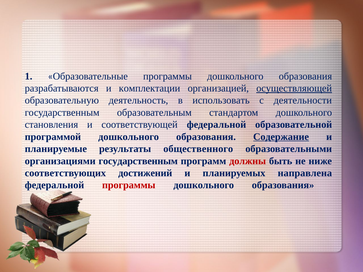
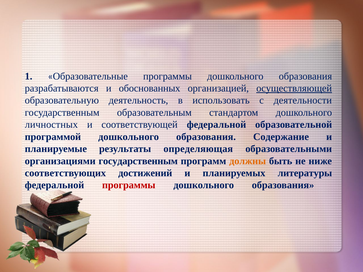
комплектации: комплектации -> обоснованных (150, 88)
становления: становления -> личностных (51, 125)
Содержание underline: present -> none (281, 137)
общественного: общественного -> определяющая (198, 149)
должны colour: red -> orange (248, 161)
направлена: направлена -> литературы (305, 173)
